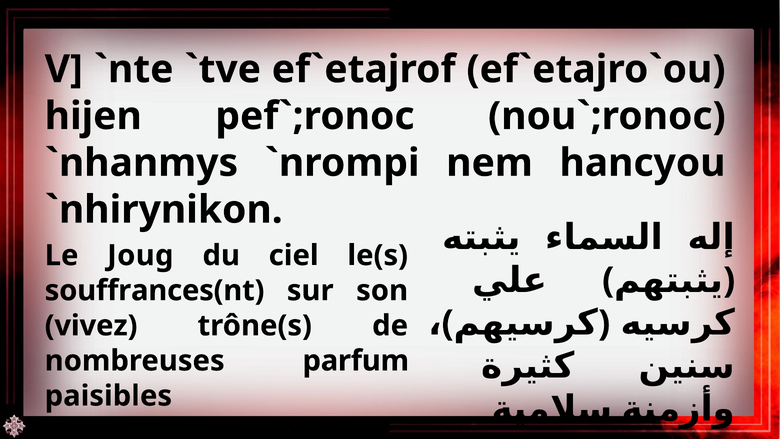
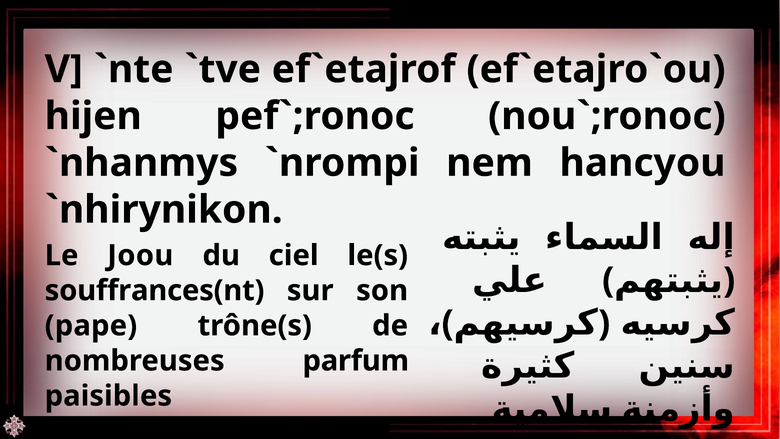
Joug: Joug -> Joou (140, 255)
vivez: vivez -> pape (91, 326)
